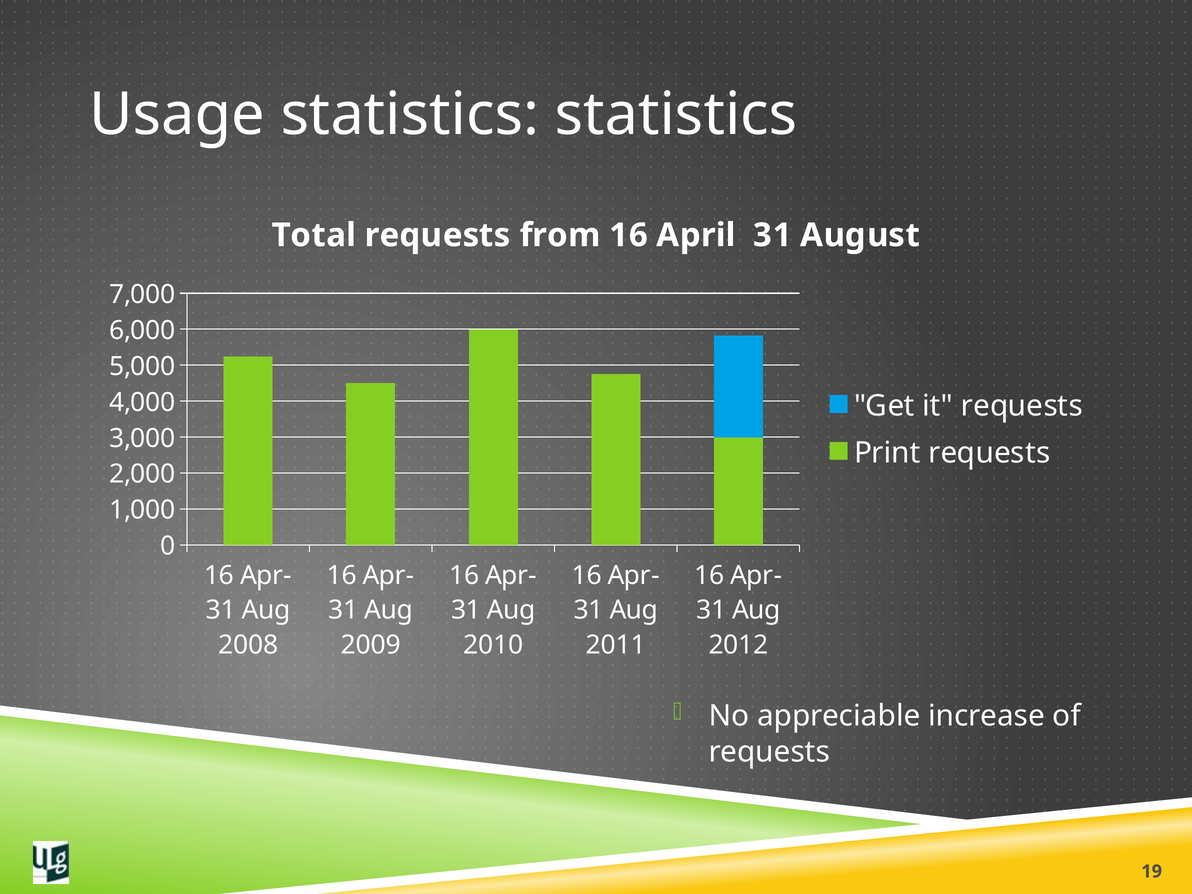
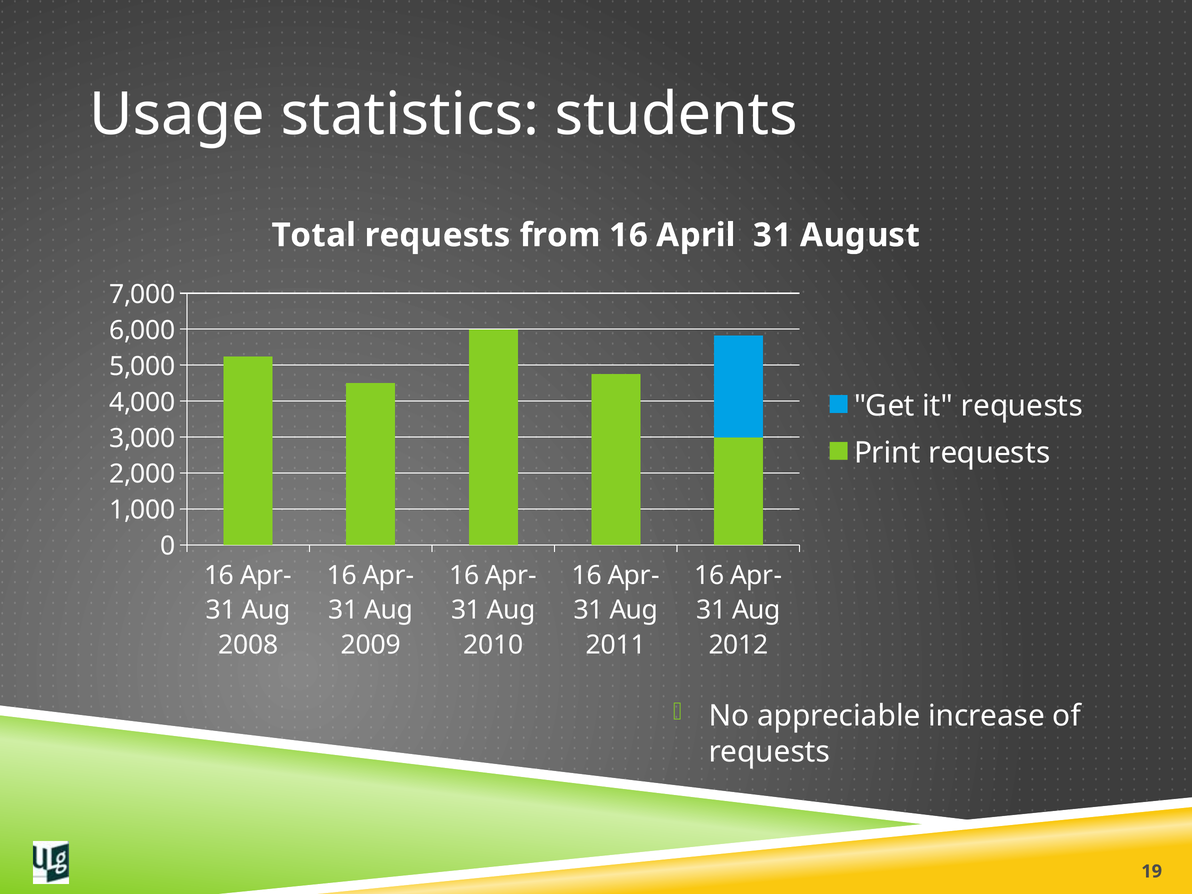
statistics statistics: statistics -> students (676, 114)
